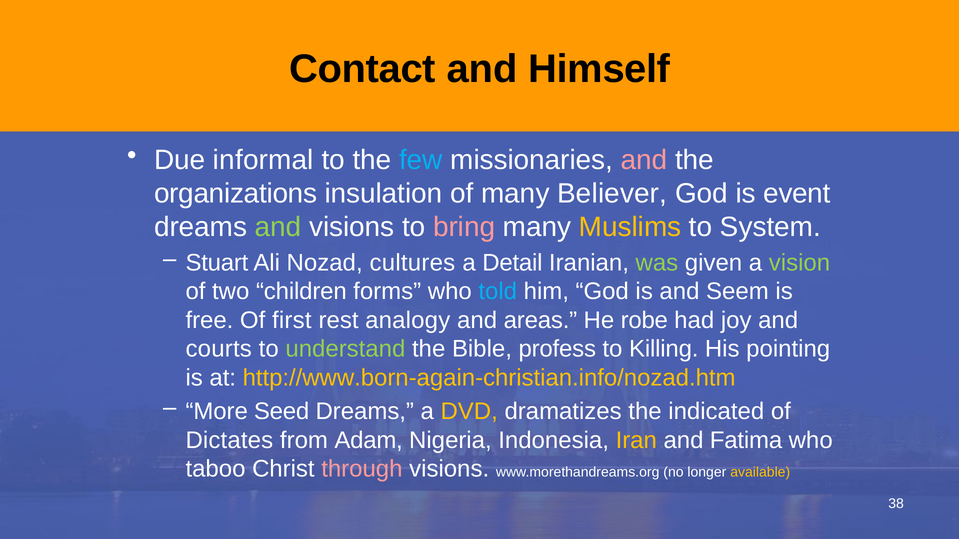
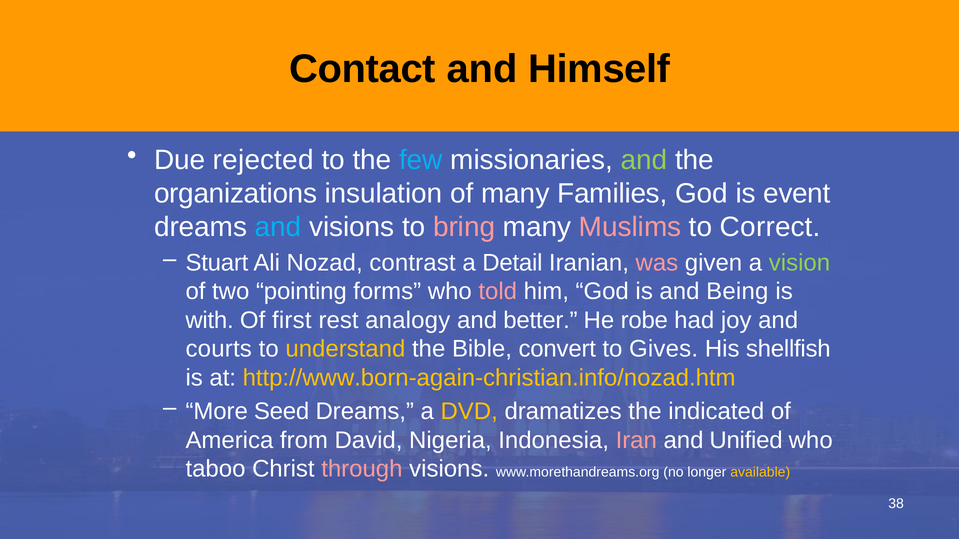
informal: informal -> rejected (263, 160)
and colour: pink -> light green (644, 160)
Believer: Believer -> Families (612, 194)
and colour: light green -> light blue (278, 227)
Muslims colour: yellow -> pink (630, 227)
System: System -> Correct (770, 227)
cultures: cultures -> contrast (412, 263)
was colour: light green -> pink (657, 263)
children: children -> pointing (301, 292)
told colour: light blue -> pink (498, 292)
Seem: Seem -> Being (737, 292)
free: free -> with (210, 321)
areas: areas -> better (540, 321)
understand colour: light green -> yellow (345, 349)
profess: profess -> convert (557, 349)
Killing: Killing -> Gives (664, 349)
pointing: pointing -> shellfish (788, 349)
Dictates: Dictates -> America (229, 440)
Adam: Adam -> David (368, 440)
Iran colour: yellow -> pink (636, 440)
Fatima: Fatima -> Unified (746, 440)
